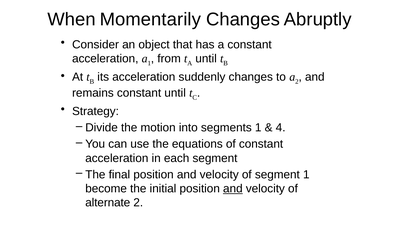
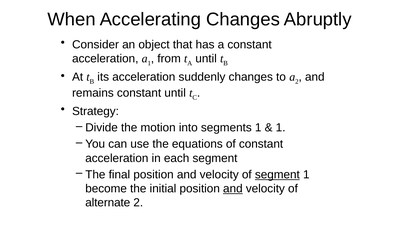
Momentarily: Momentarily -> Accelerating (150, 19)
4: 4 -> 1 (281, 128)
segment underline: none -> present (277, 175)
